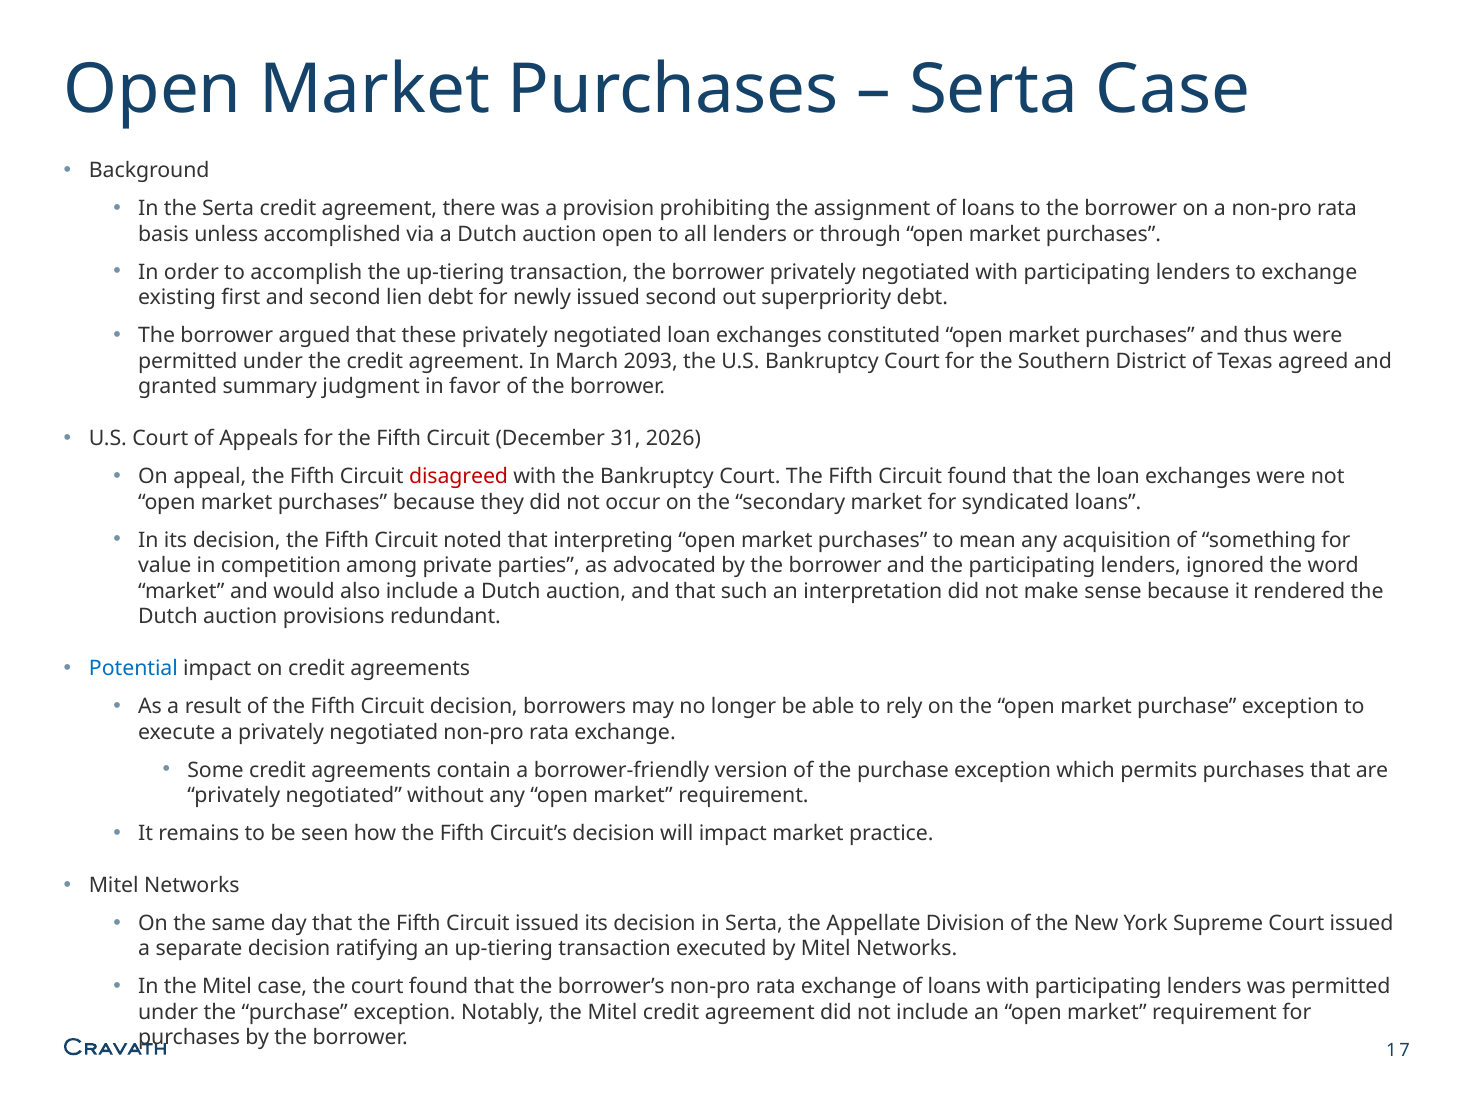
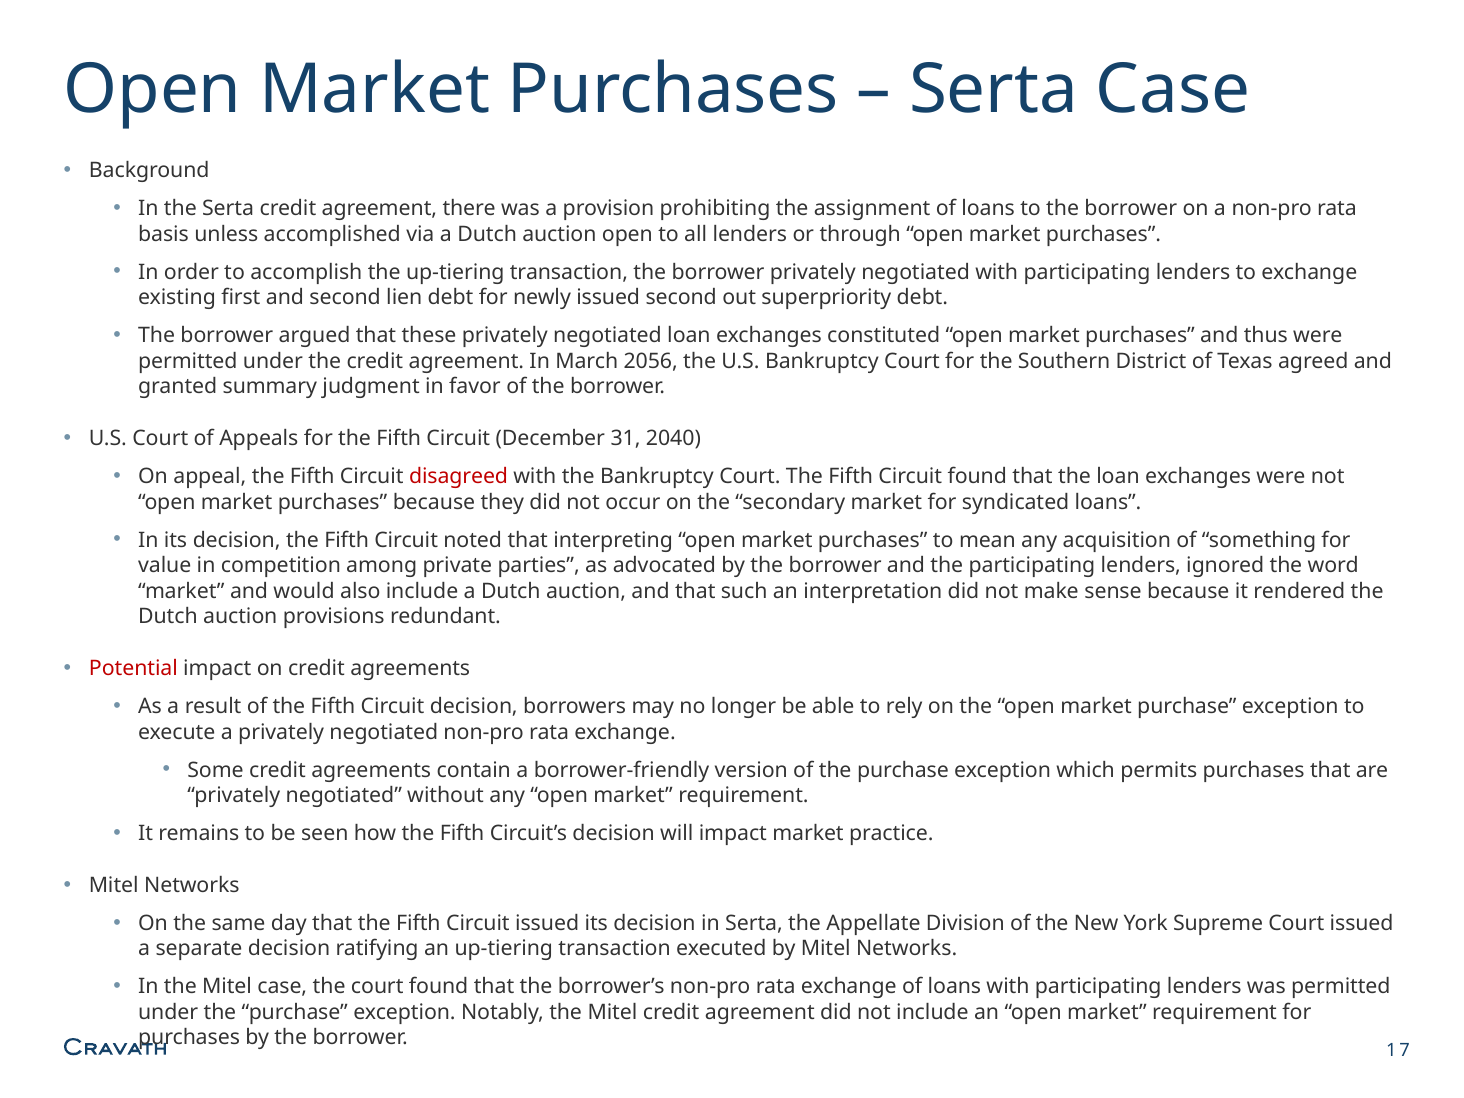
2093: 2093 -> 2056 (651, 361)
2026: 2026 -> 2040 (673, 439)
Potential colour: blue -> red (133, 669)
